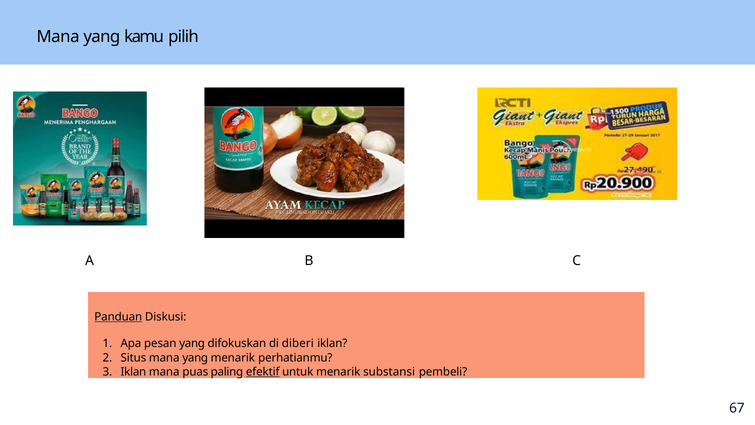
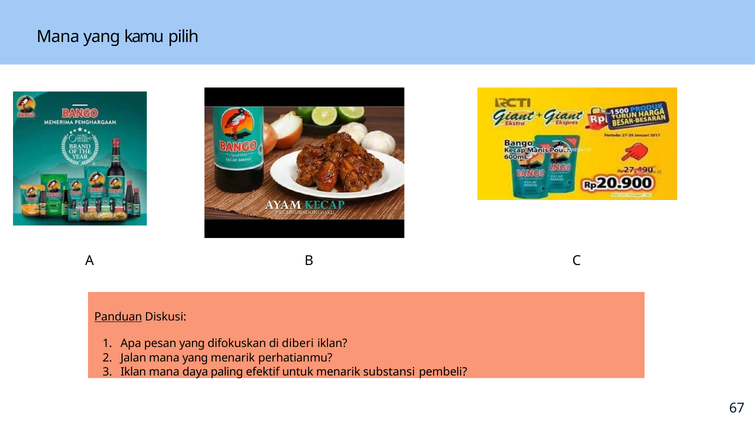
Situs: Situs -> Jalan (133, 357)
puas: puas -> daya (195, 372)
efektif underline: present -> none (263, 372)
